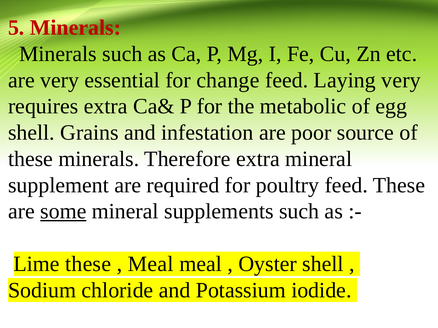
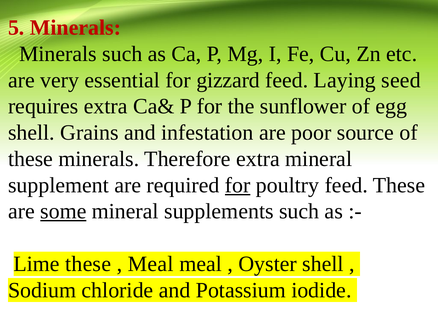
change: change -> gizzard (228, 80)
Laying very: very -> seed (401, 80)
metabolic: metabolic -> sunflower (303, 107)
for underline: none -> present (238, 185)
